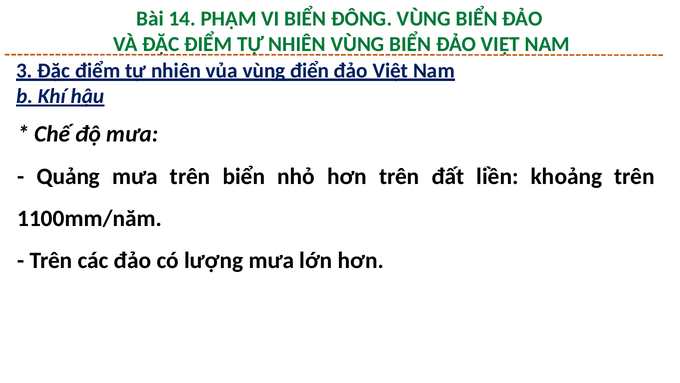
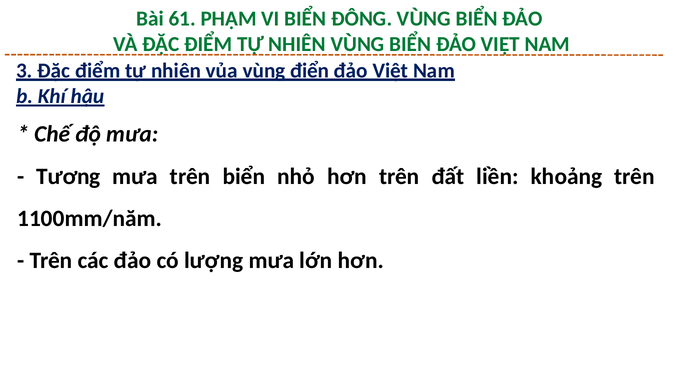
14: 14 -> 61 (182, 19)
Quảng: Quảng -> Tương (68, 176)
